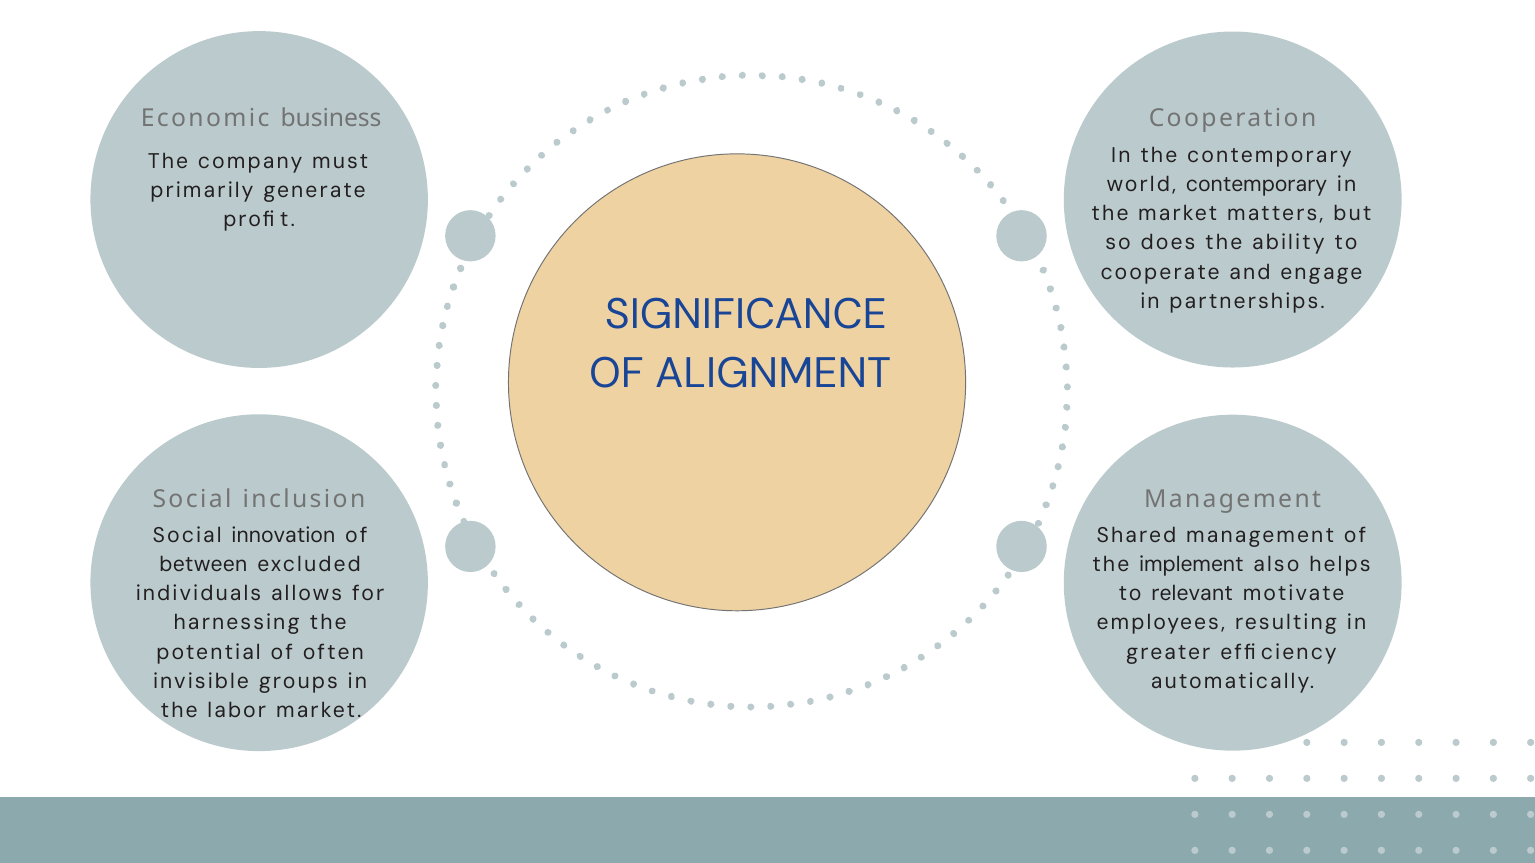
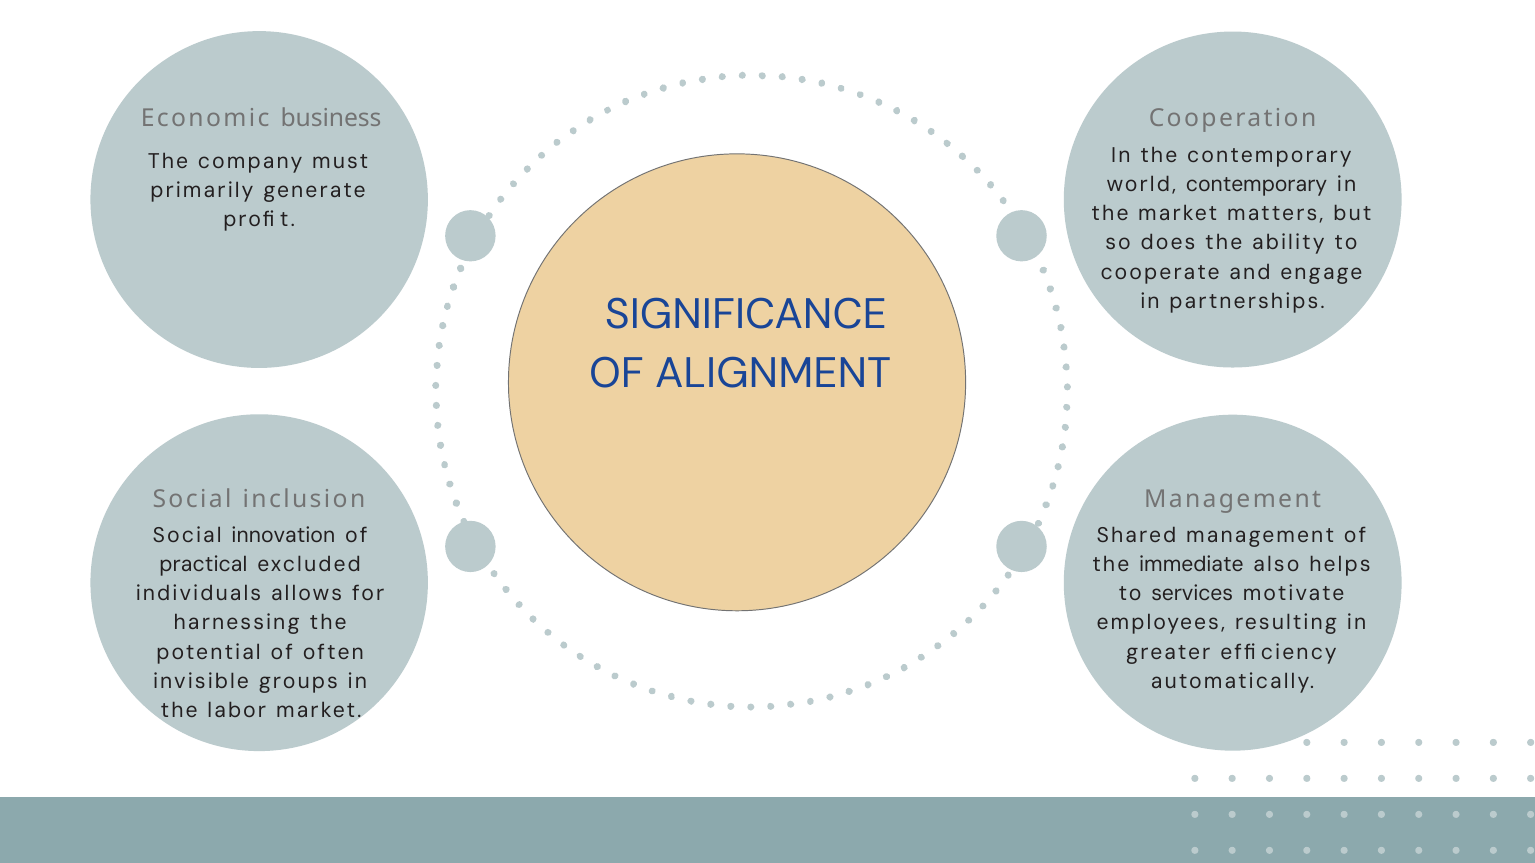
between: between -> practical (203, 565)
implement: implement -> immediate (1191, 565)
relevant: relevant -> services (1192, 594)
